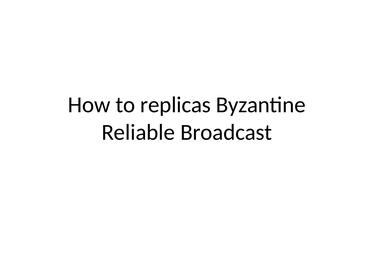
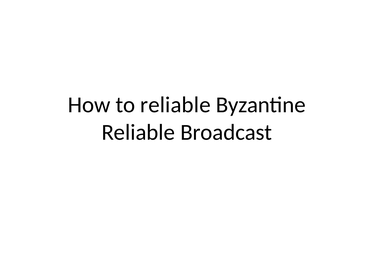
to replicas: replicas -> reliable (175, 105)
